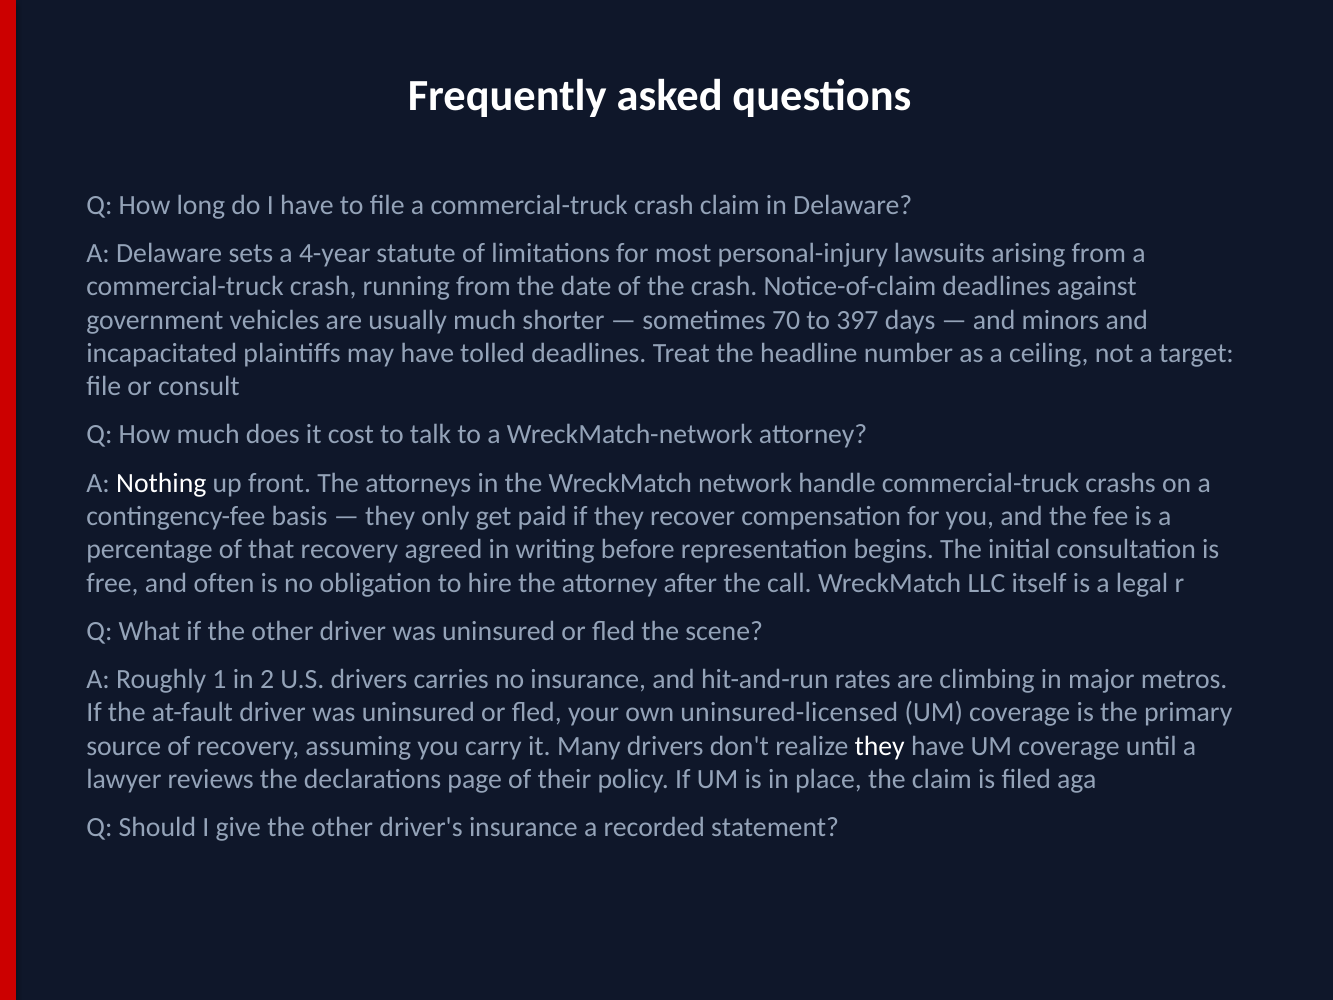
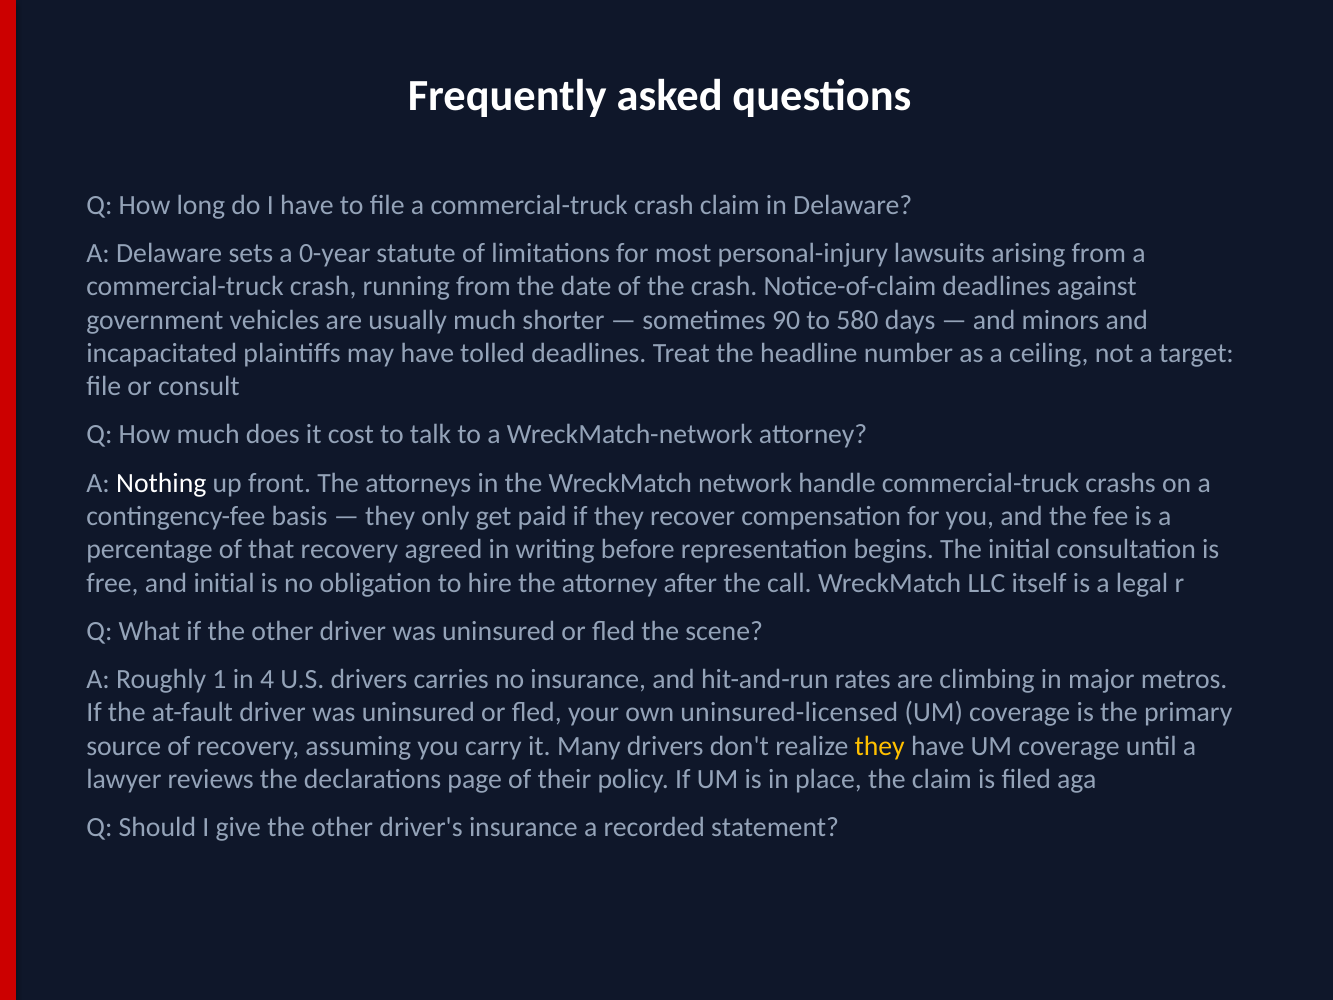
4-year: 4-year -> 0-year (335, 253)
70: 70 -> 90 (786, 320)
397: 397 -> 580 (857, 320)
and often: often -> initial (224, 583)
2: 2 -> 4 (267, 679)
they colour: white -> yellow (880, 746)
